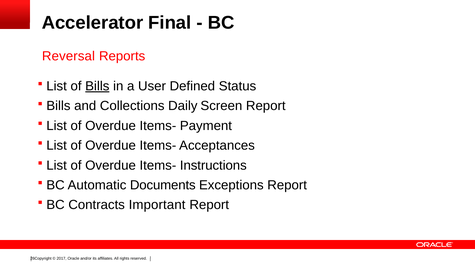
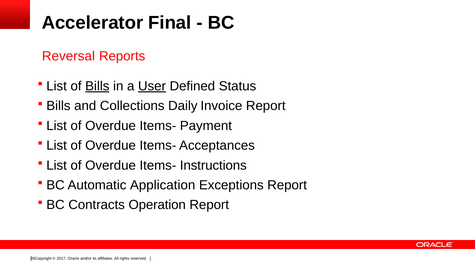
User underline: none -> present (152, 86)
Screen: Screen -> Invoice (221, 106)
Documents: Documents -> Application (163, 185)
Important: Important -> Operation (157, 205)
